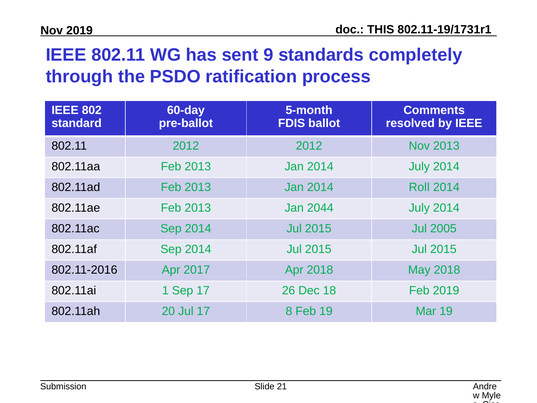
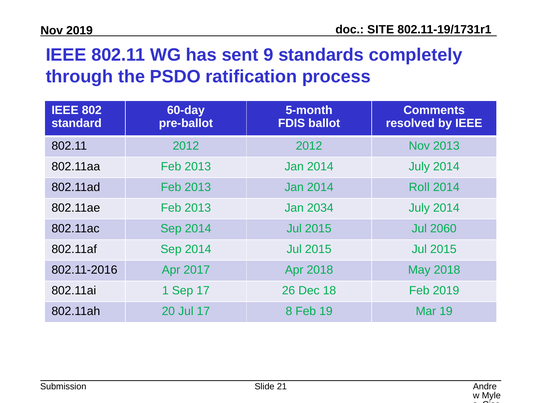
THIS: THIS -> SITE (381, 29)
2044: 2044 -> 2034 (320, 208)
2005: 2005 -> 2060 (443, 228)
